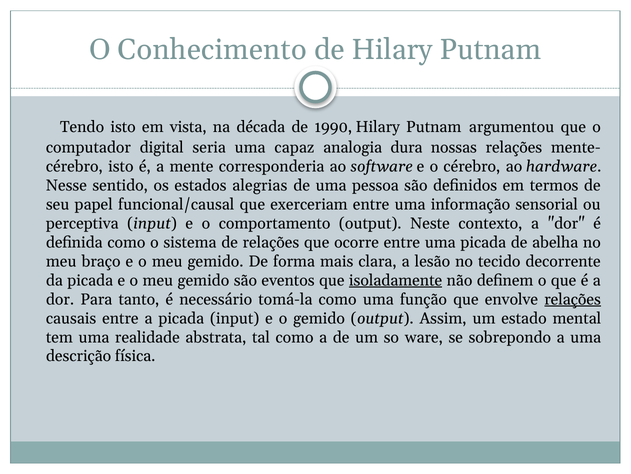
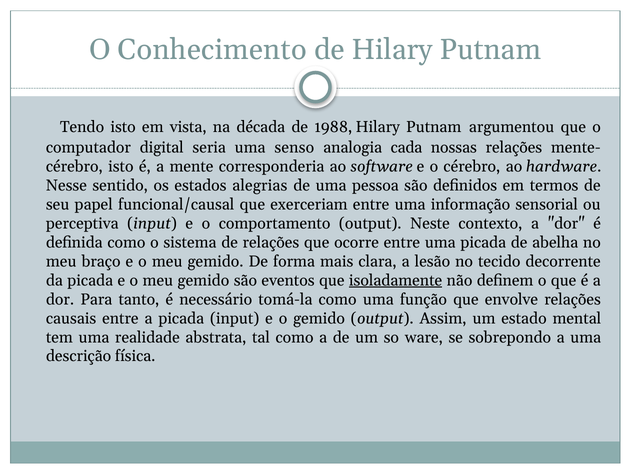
1990: 1990 -> 1988 (333, 127)
capaz: capaz -> senso (294, 147)
dura: dura -> cada (406, 147)
relações underline: present -> none (573, 299)
